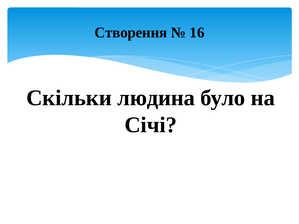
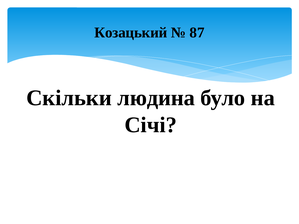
Створення: Створення -> Козацький (131, 33)
16: 16 -> 87 (197, 33)
